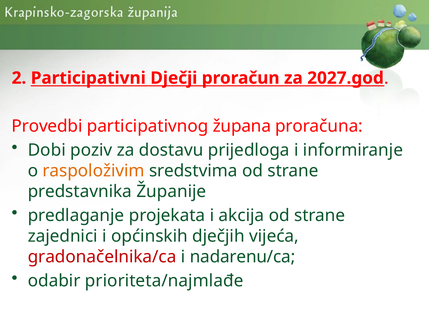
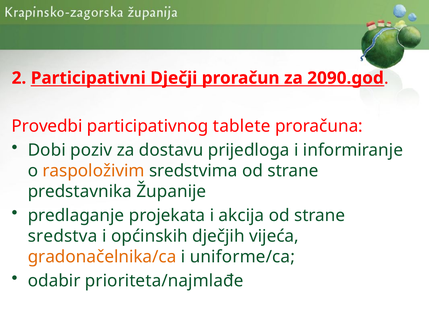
2027.god: 2027.god -> 2090.god (346, 78)
župana: župana -> tablete (242, 126)
zajednici: zajednici -> sredstva (63, 236)
gradonačelnika/ca colour: red -> orange (102, 257)
nadarenu/ca: nadarenu/ca -> uniforme/ca (242, 257)
